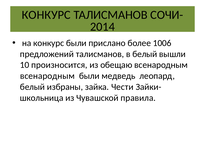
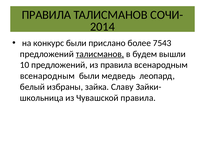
КОНКУРС: КОНКУРС -> ПРАВИЛА (46, 15)
1006: 1006 -> 7543 (162, 43)
талисманов underline: none -> present (100, 54)
в белый: белый -> будем (145, 54)
10 произносится: произносится -> предложений (59, 65)
из обещаю: обещаю -> правила (116, 65)
Чести: Чести -> Славу (122, 87)
